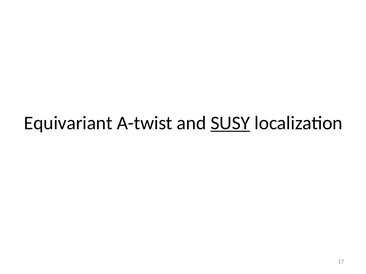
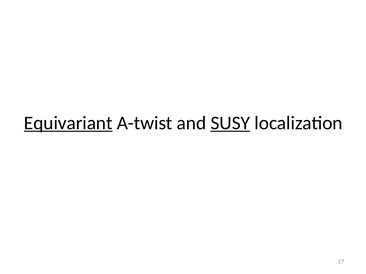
Equivariant underline: none -> present (68, 123)
